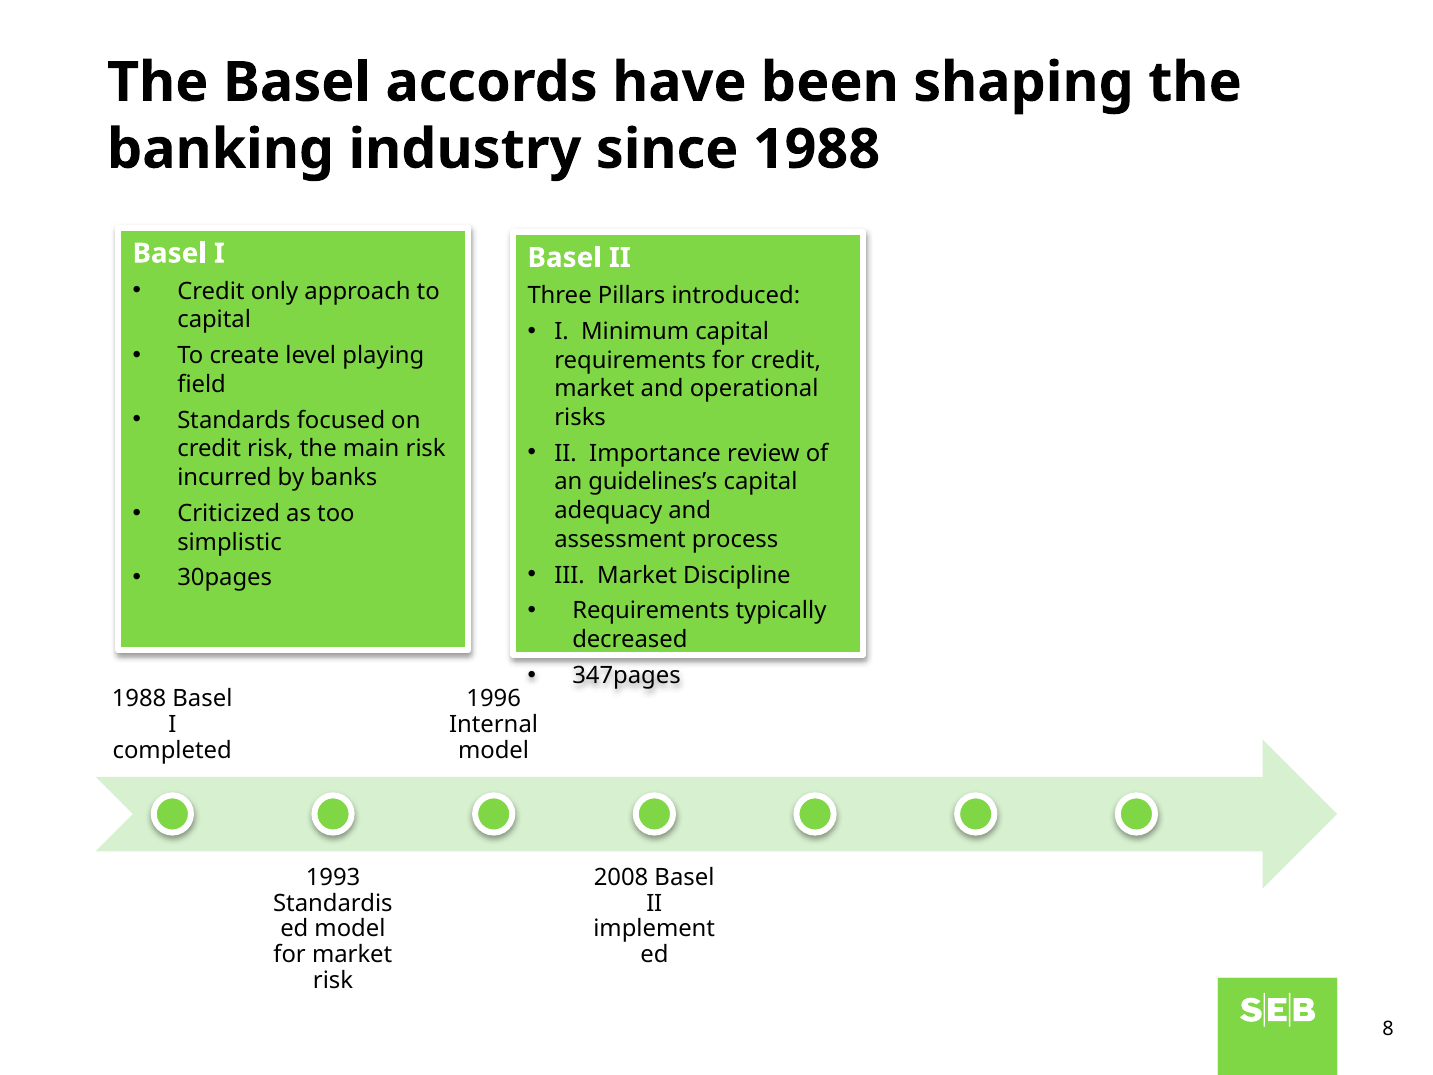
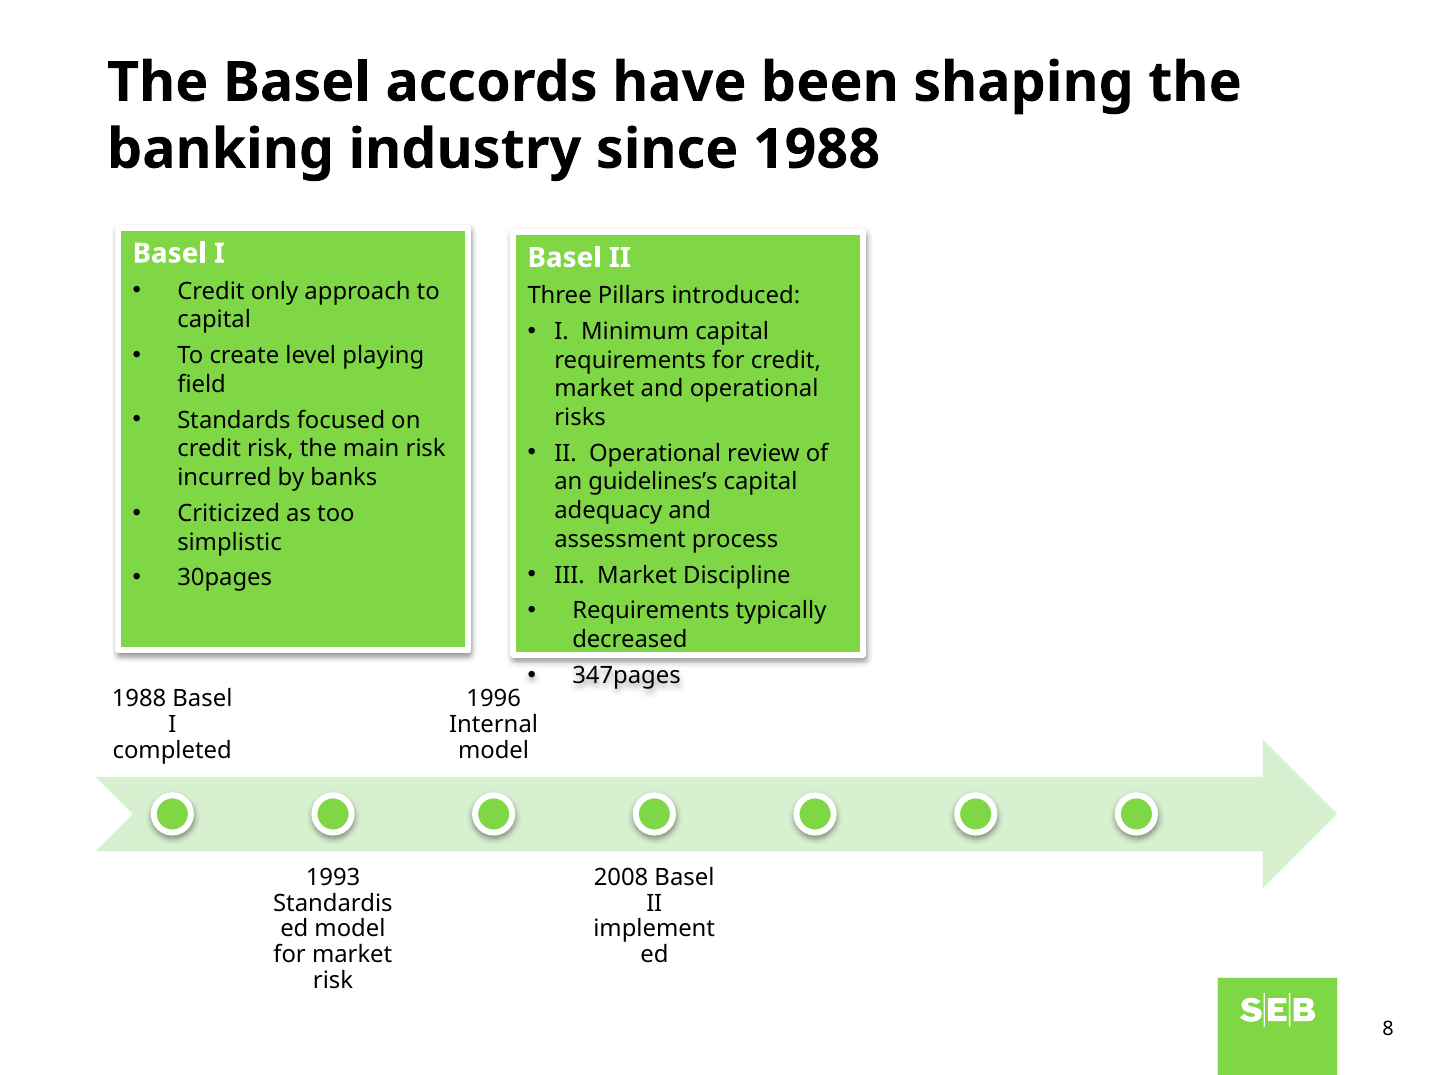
II Importance: Importance -> Operational (655, 453)
